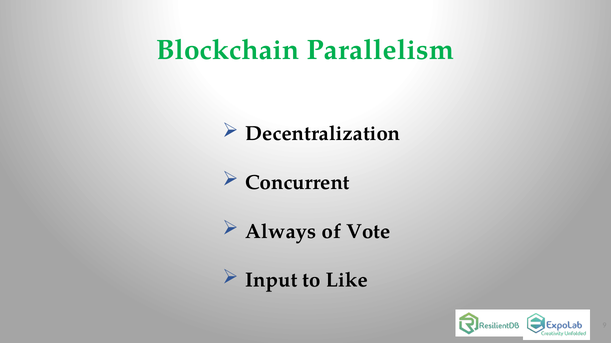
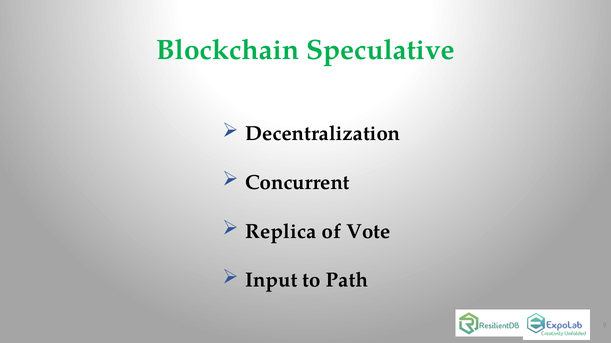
Parallelism: Parallelism -> Speculative (380, 50)
Always: Always -> Replica (281, 232)
Like: Like -> Path (347, 281)
